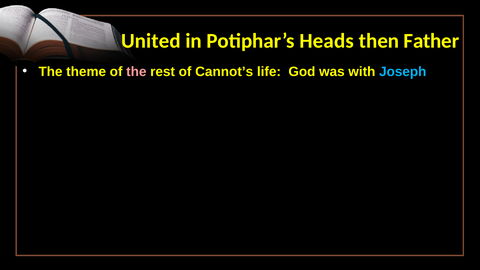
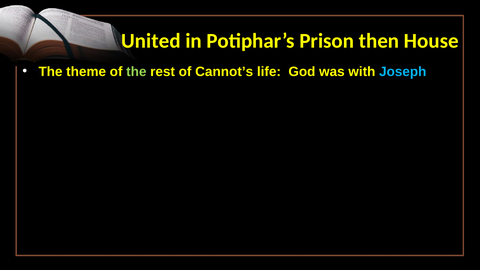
Heads: Heads -> Prison (327, 41)
Father: Father -> House (431, 41)
the colour: pink -> light green (136, 72)
